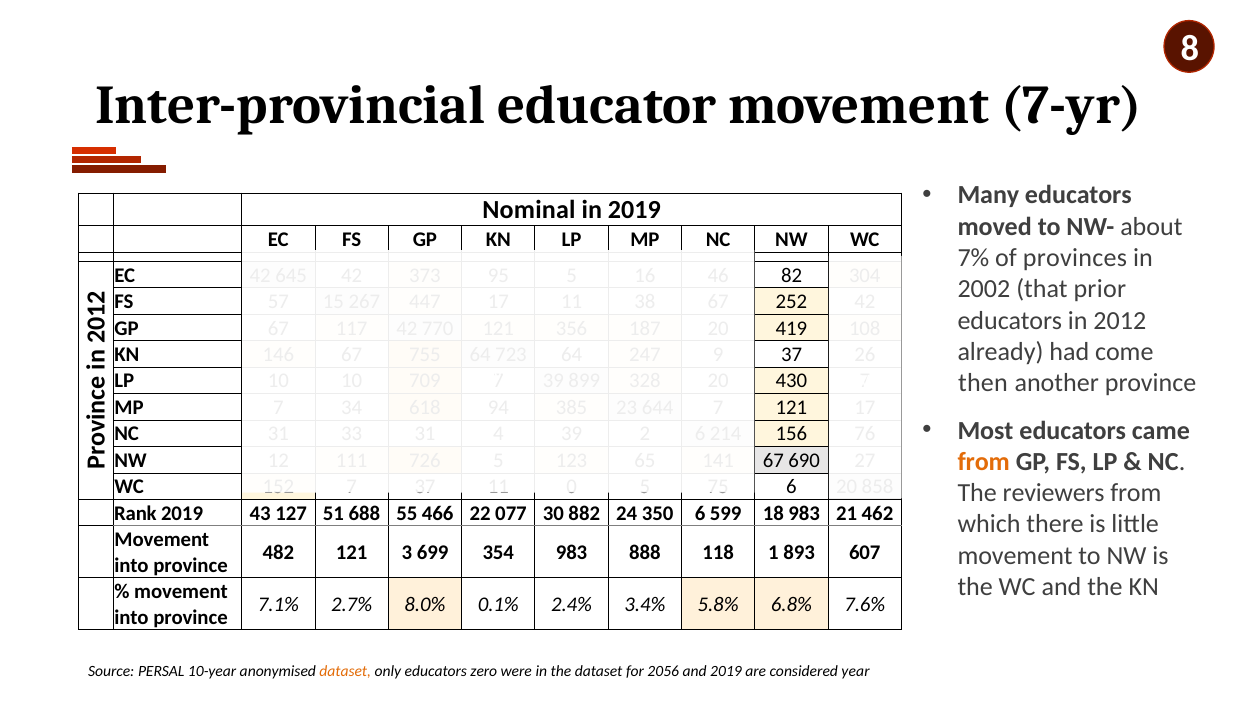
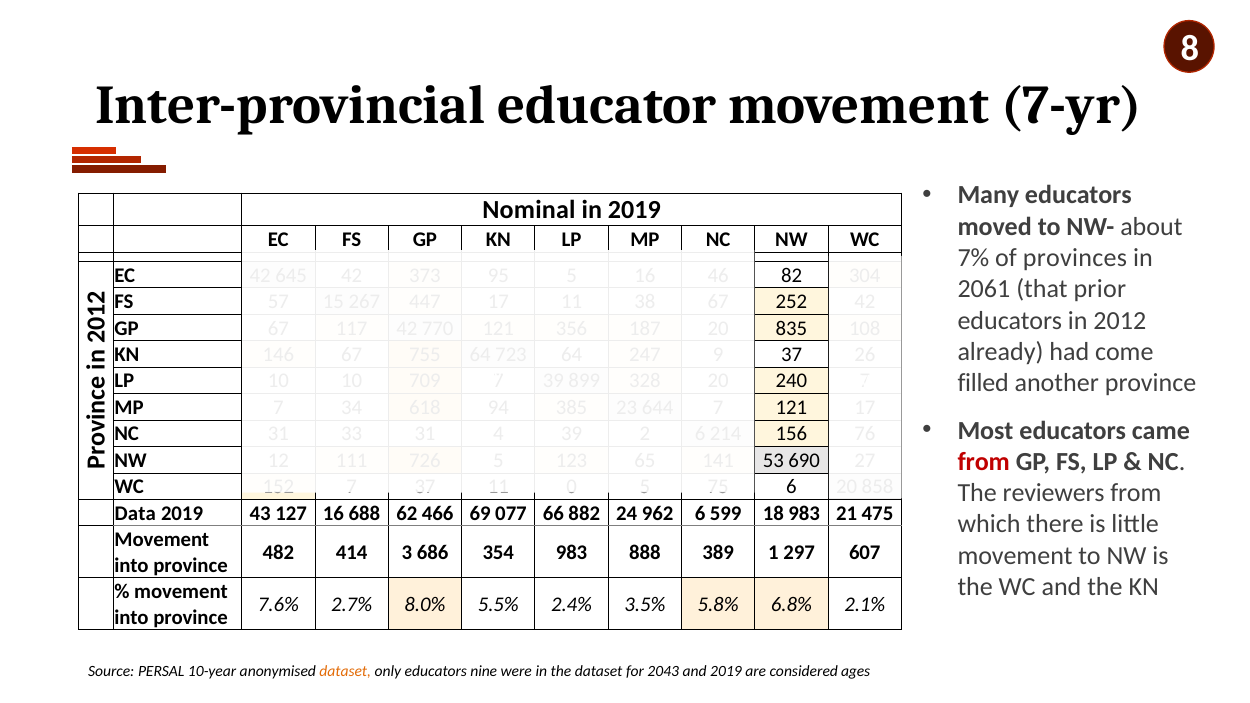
2002: 2002 -> 2061 (984, 289)
419: 419 -> 835 (791, 328)
then: then -> filled (983, 383)
430: 430 -> 240 (791, 381)
from colour: orange -> red (984, 462)
67: 67 -> 53 (773, 461)
Rank: Rank -> Data (135, 513)
127 51: 51 -> 16 (334, 513)
55: 55 -> 62 (407, 513)
22: 22 -> 69 (480, 513)
30: 30 -> 66 (553, 513)
350: 350 -> 962 (658, 513)
462: 462 -> 475 (877, 513)
482 121: 121 -> 414 (352, 553)
699: 699 -> 686 (433, 553)
118: 118 -> 389 (718, 553)
893: 893 -> 297 (799, 553)
7.1%: 7.1% -> 7.6% (278, 605)
0.1%: 0.1% -> 5.5% (498, 605)
3.4%: 3.4% -> 3.5% (645, 605)
7.6%: 7.6% -> 2.1% (865, 605)
zero: zero -> nine (484, 672)
2056: 2056 -> 2043 (663, 672)
year: year -> ages (856, 672)
